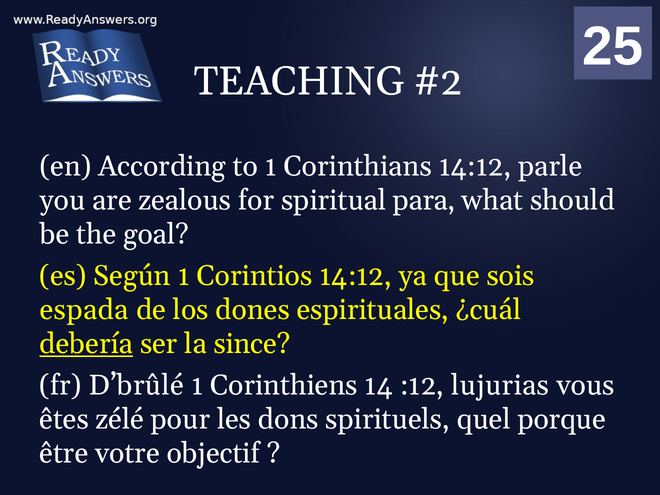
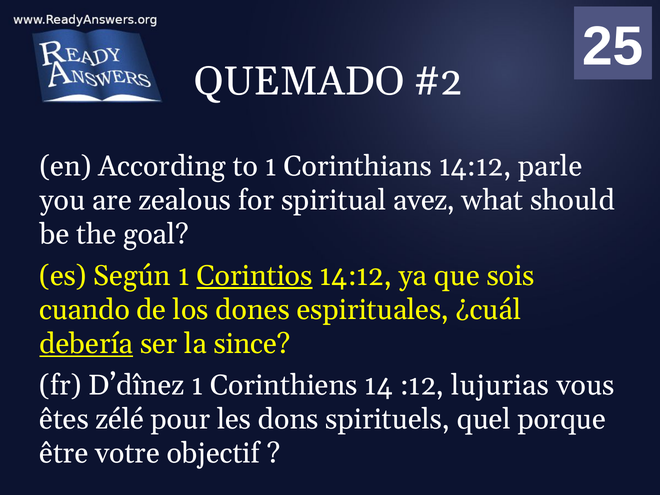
TEACHING: TEACHING -> QUEMADO (299, 81)
para: para -> avez (424, 200)
Corintios underline: none -> present (255, 276)
espada: espada -> cuando (85, 310)
D’brûlé: D’brûlé -> D’dînez (136, 385)
